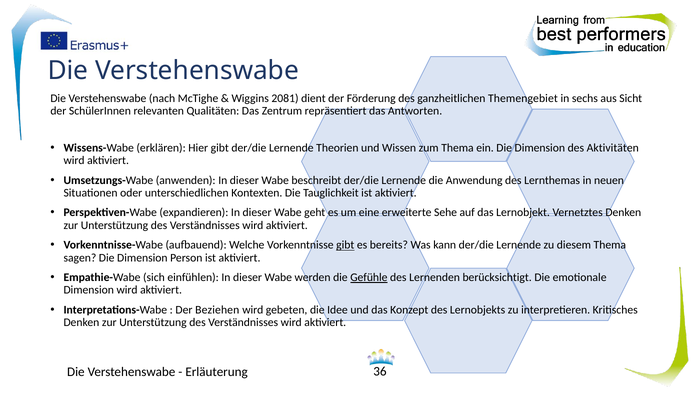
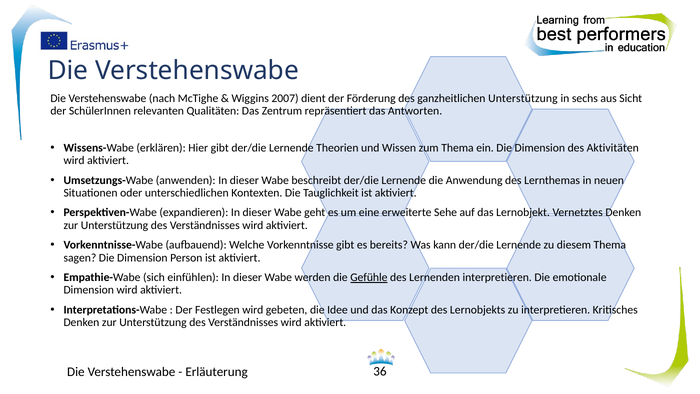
2081: 2081 -> 2007 (285, 98)
ganzheitlichen Themengebiet: Themengebiet -> Unterstützung (523, 98)
gibt underline: present -> none (345, 245)
Lernenden berücksichtigt: berücksichtigt -> interpretieren (497, 277)
Beziehen: Beziehen -> Festlegen (217, 310)
